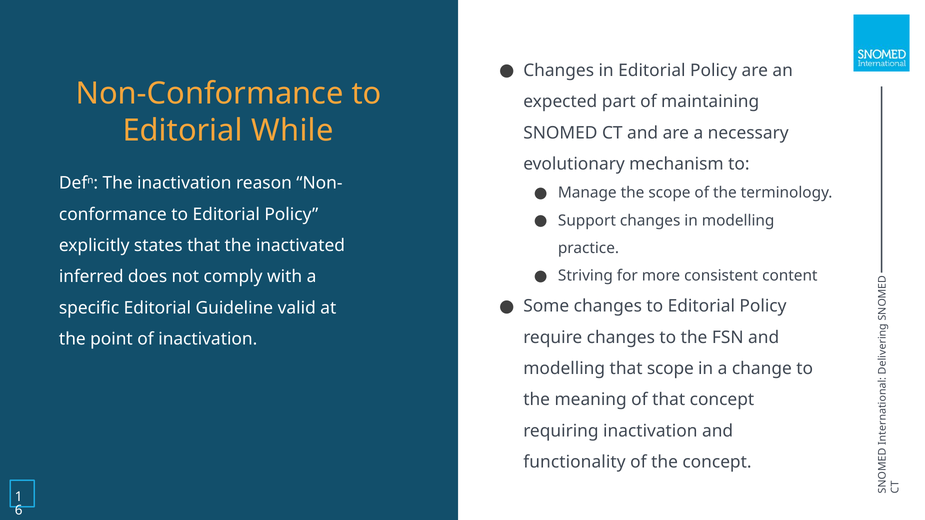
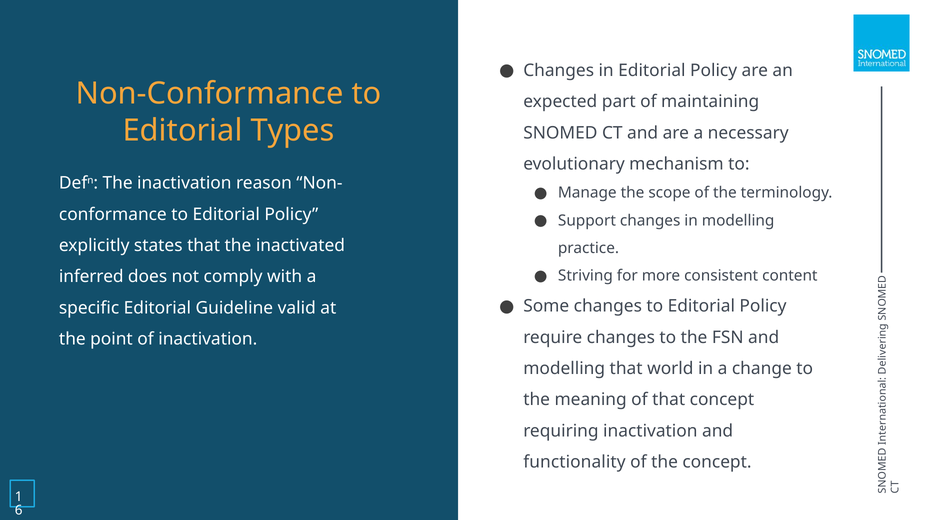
While: While -> Types (293, 130)
that scope: scope -> world (670, 369)
